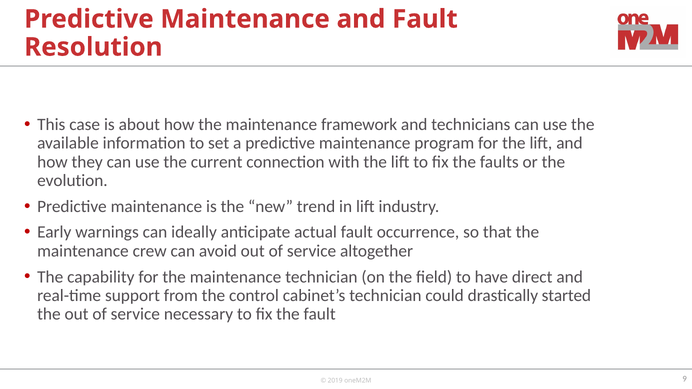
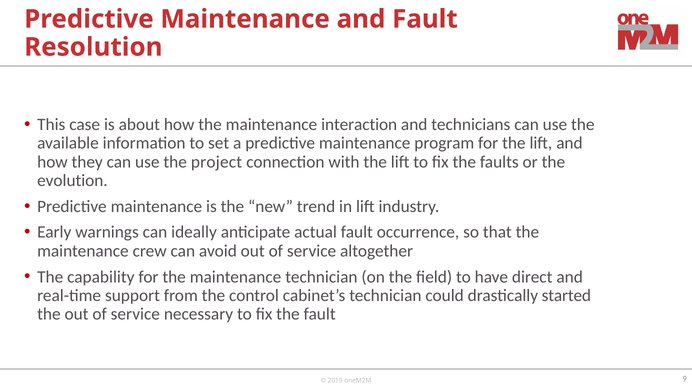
framework: framework -> interaction (359, 125)
current: current -> project (216, 162)
